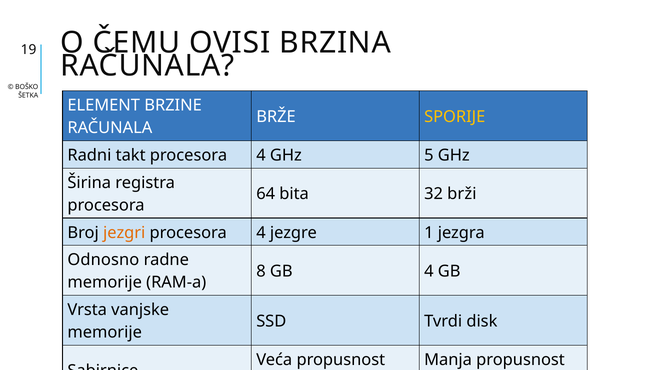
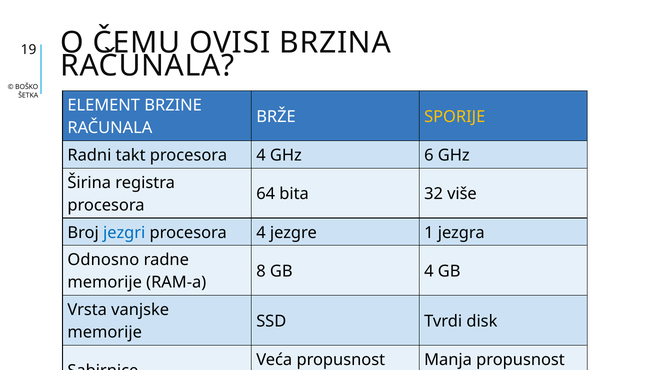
5: 5 -> 6 (429, 155)
brži: brži -> više (462, 194)
jezgri colour: orange -> blue (124, 233)
